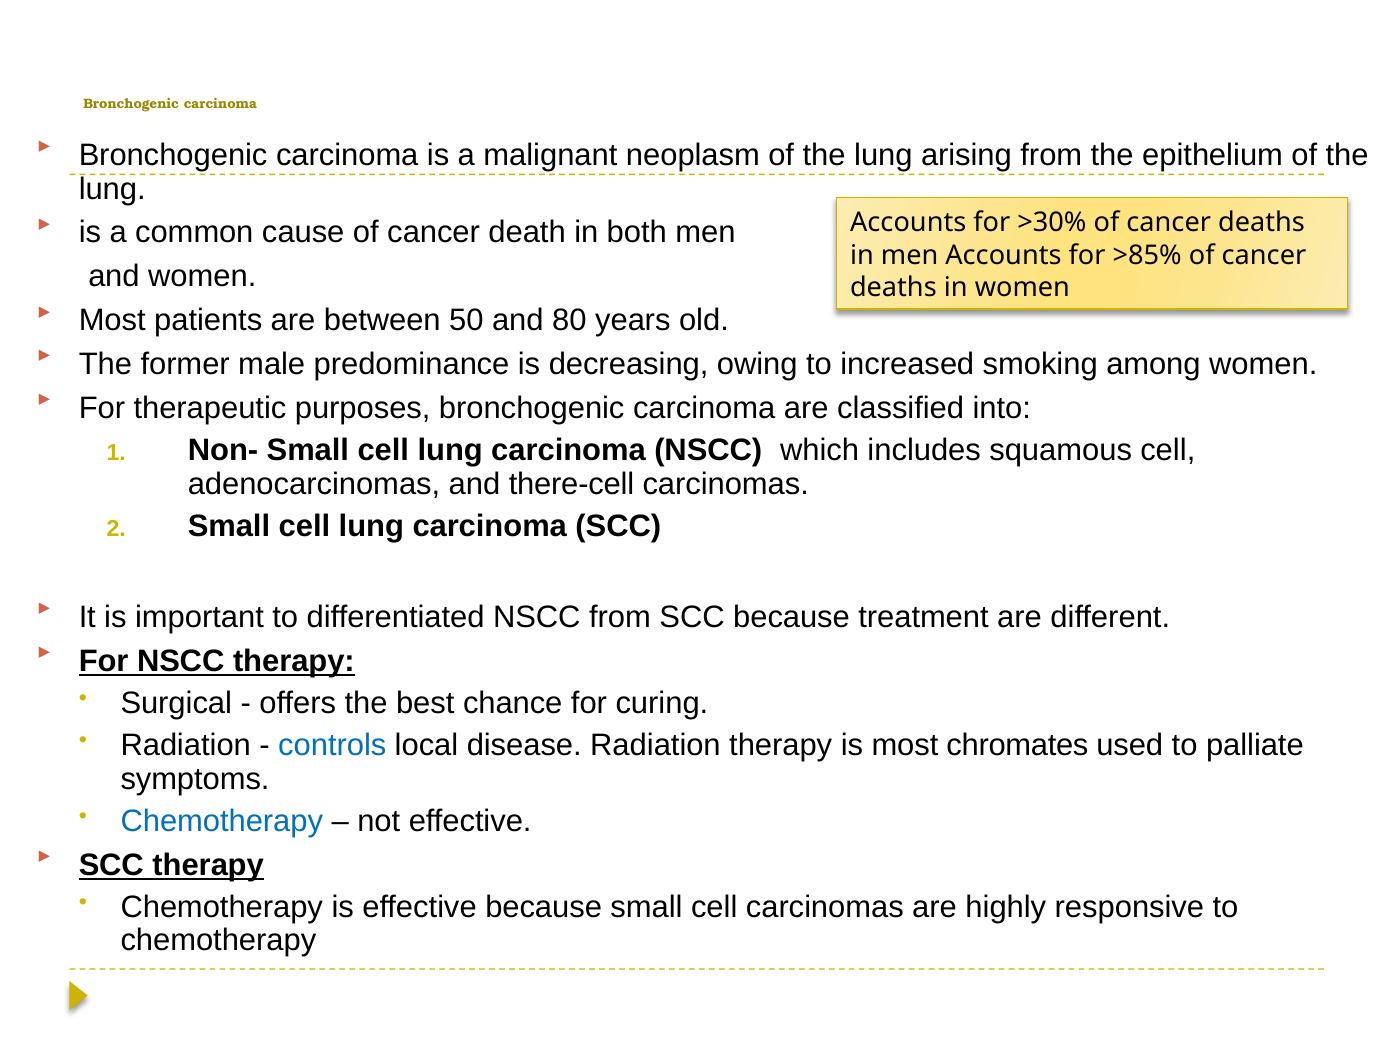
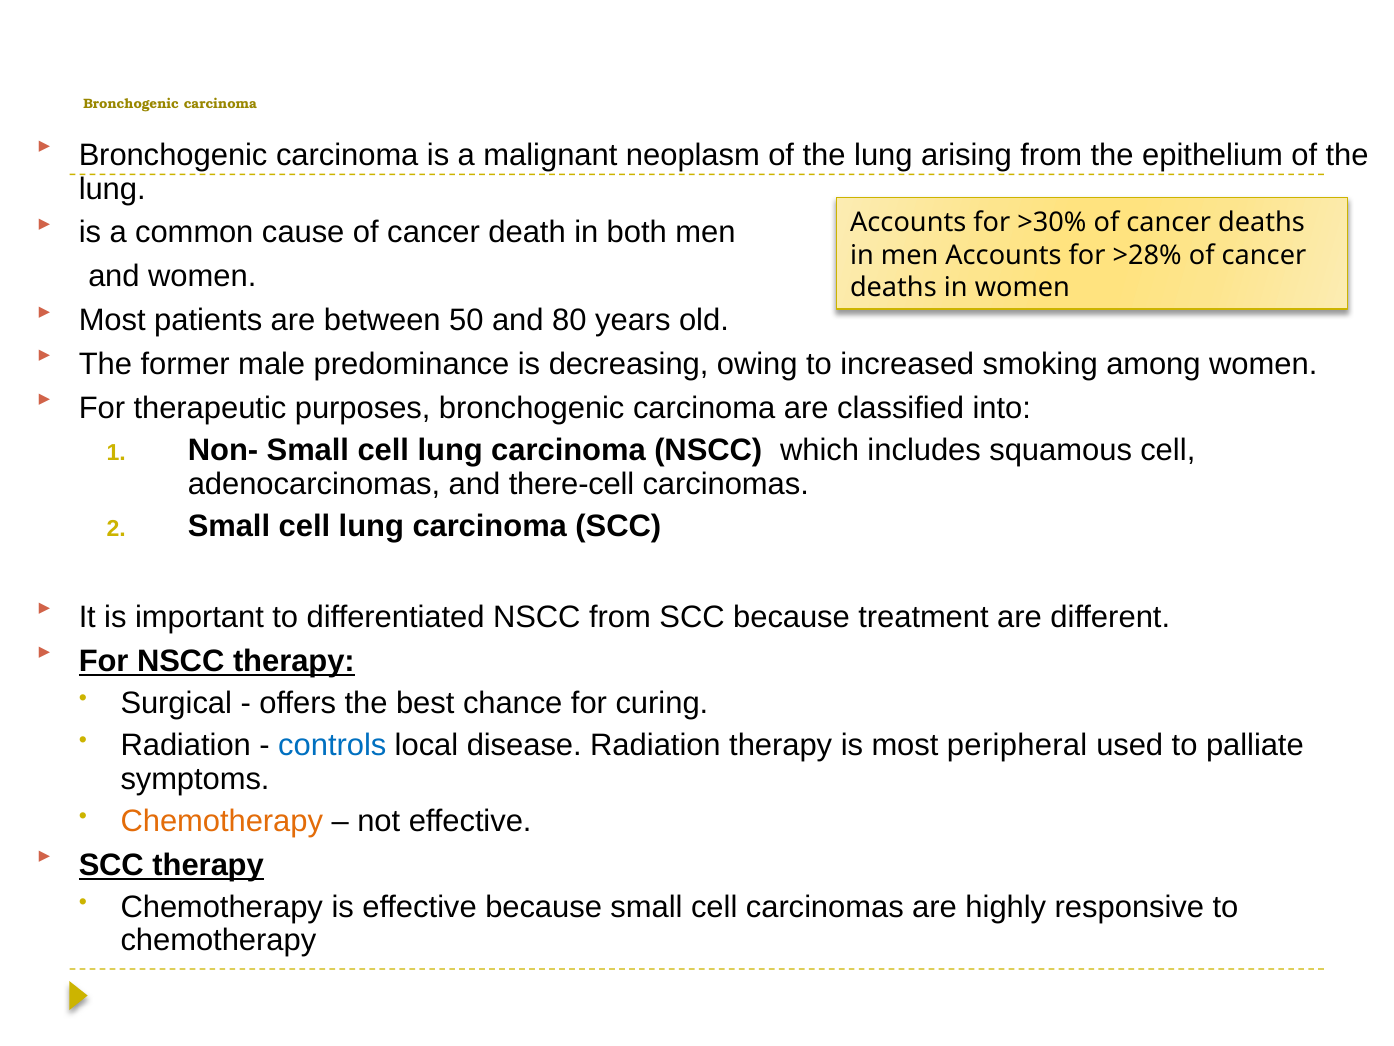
>85%: >85% -> >28% (1147, 255)
chromates: chromates -> peripheral (1017, 745)
Chemotherapy colour: blue -> orange (222, 821)
